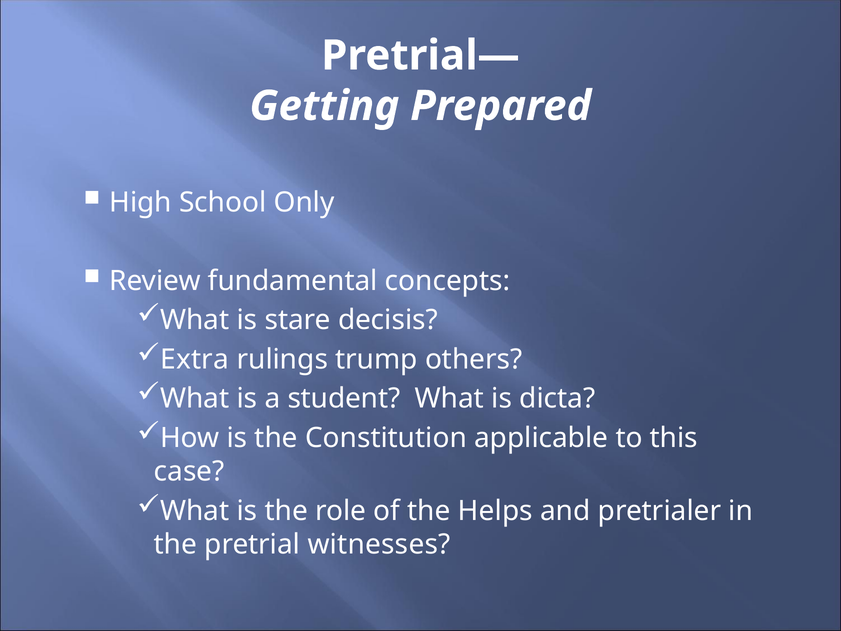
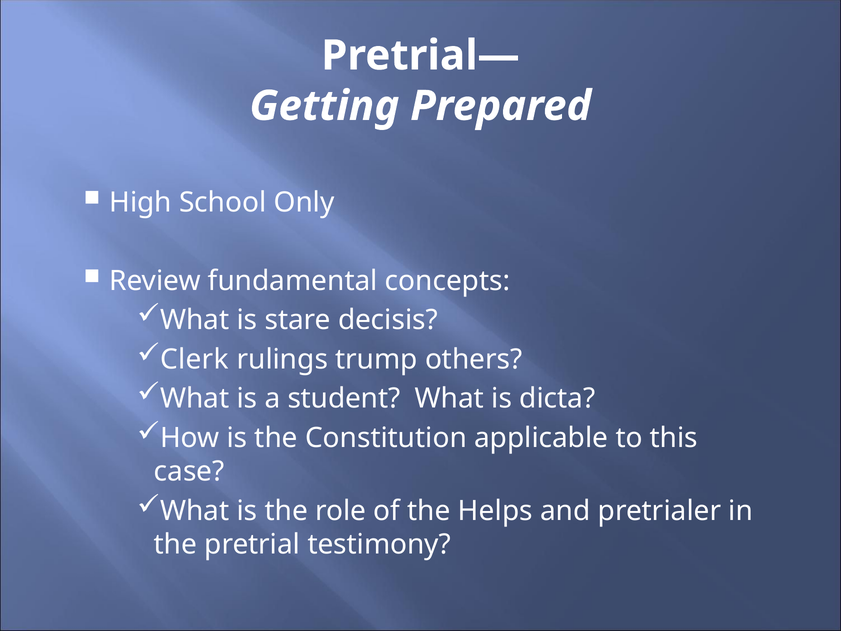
Extra: Extra -> Clerk (195, 359)
witnesses: witnesses -> testimony (379, 544)
